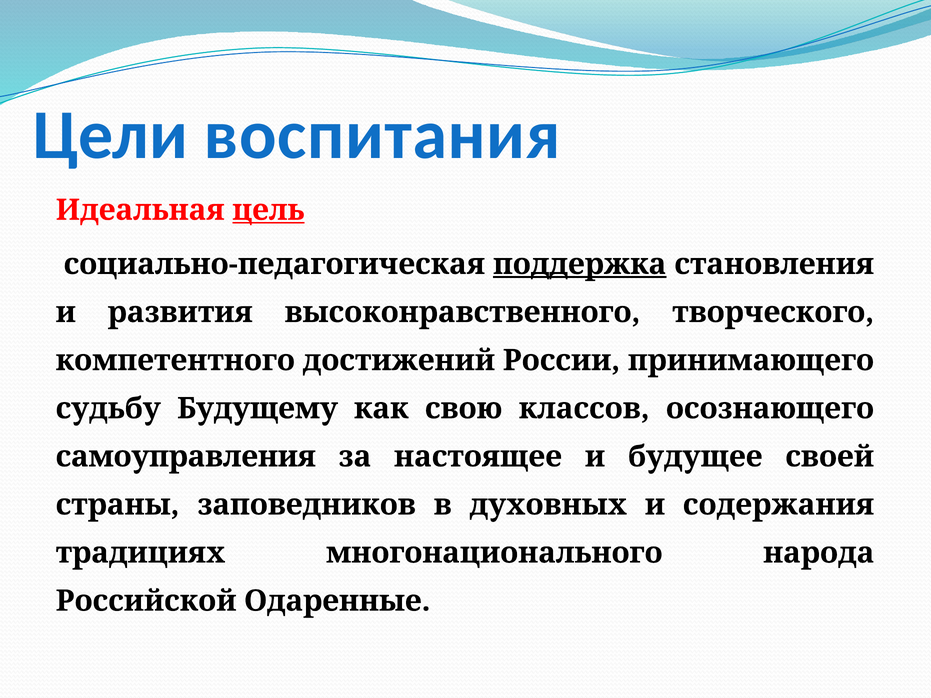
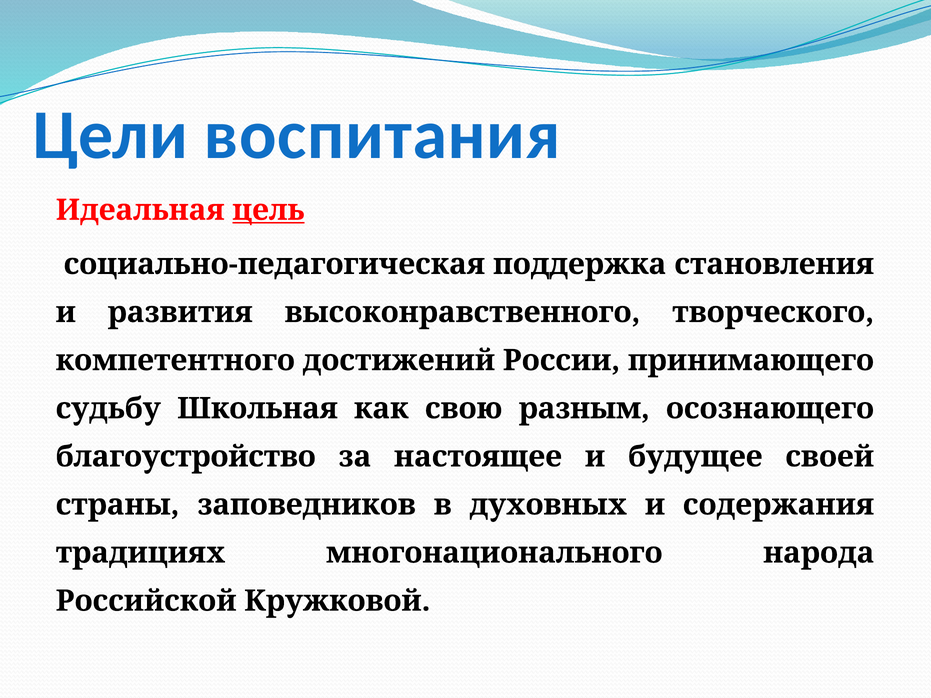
поддержка underline: present -> none (580, 264)
Будущему: Будущему -> Школьная (258, 409)
классов: классов -> разным (584, 409)
самоуправления: самоуправления -> благоустройство (186, 457)
Одаренные: Одаренные -> Кружковой (337, 601)
